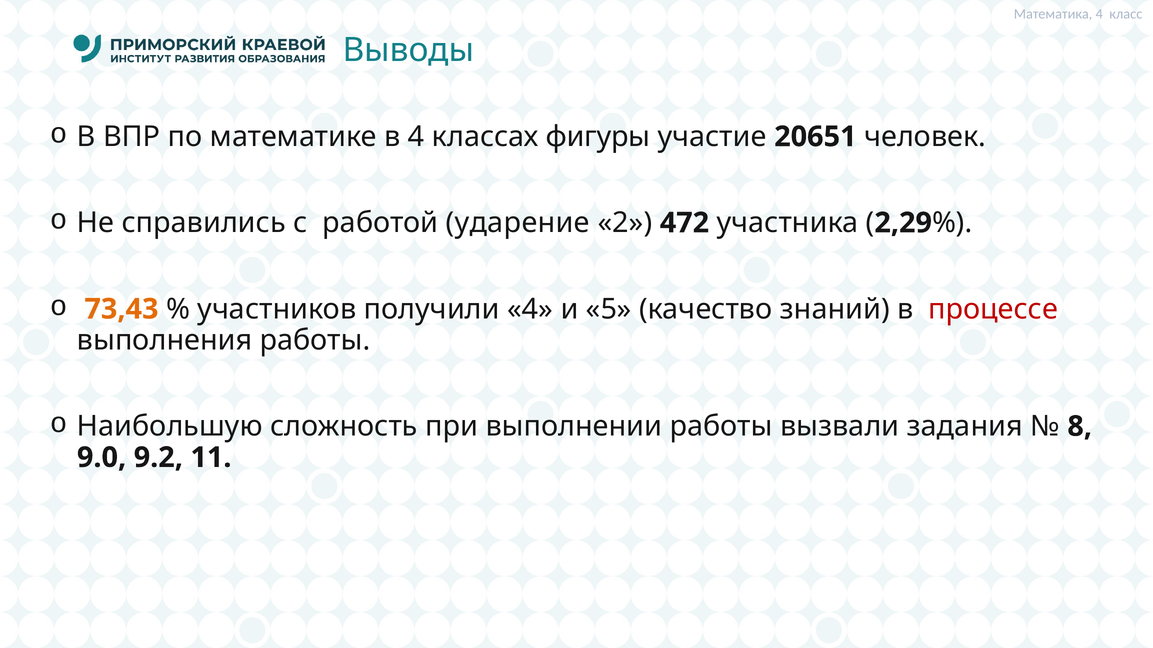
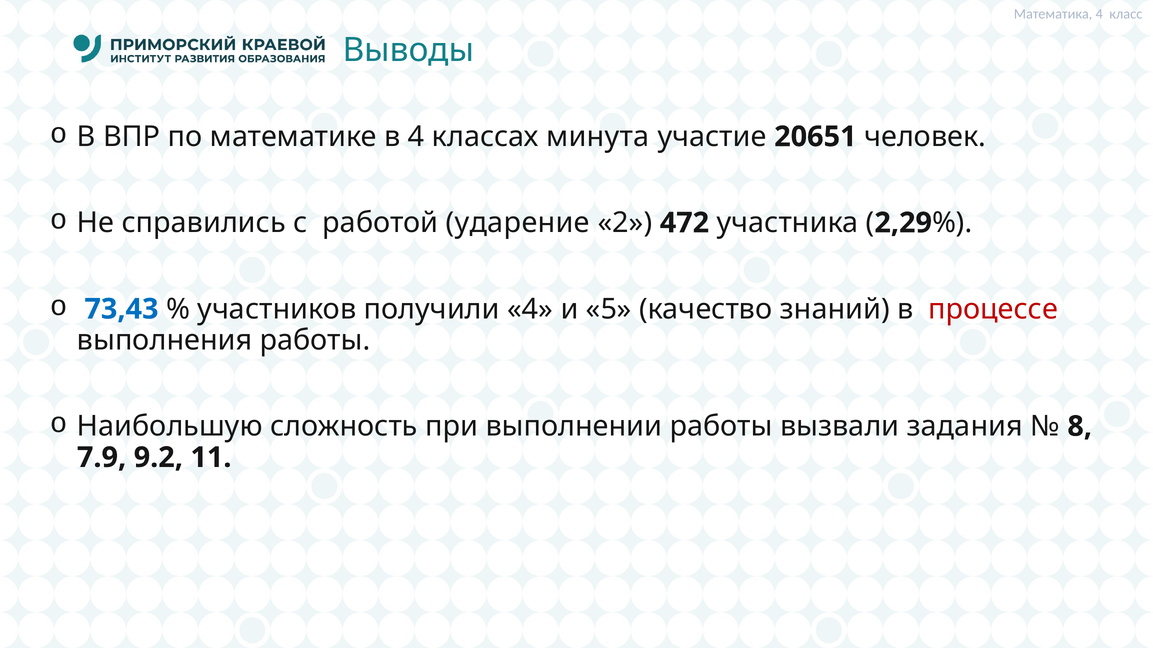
фигуры: фигуры -> минута (598, 137)
73,43 colour: orange -> blue (121, 309)
9.0: 9.0 -> 7.9 (102, 458)
